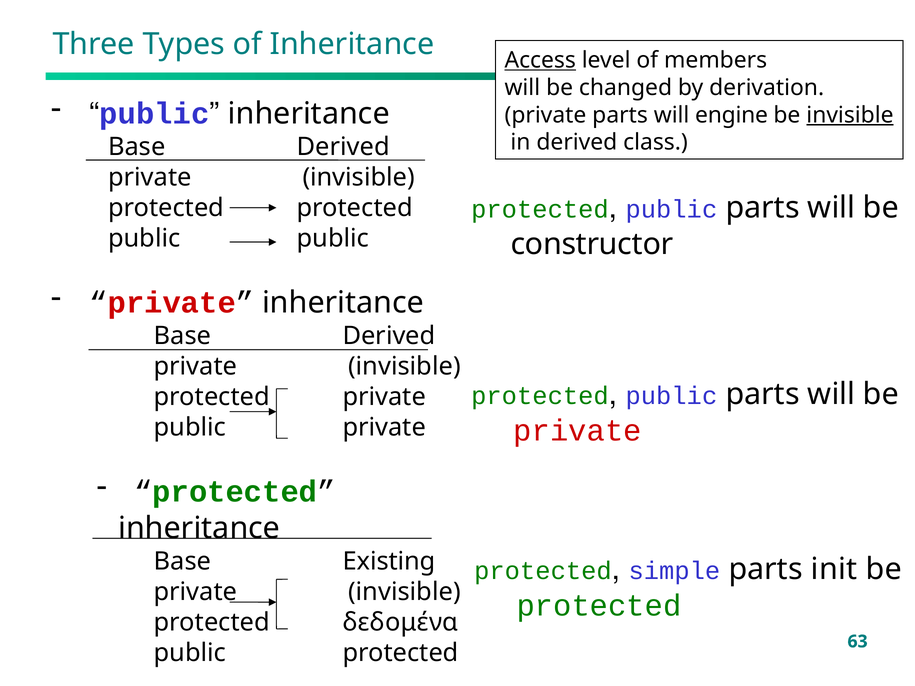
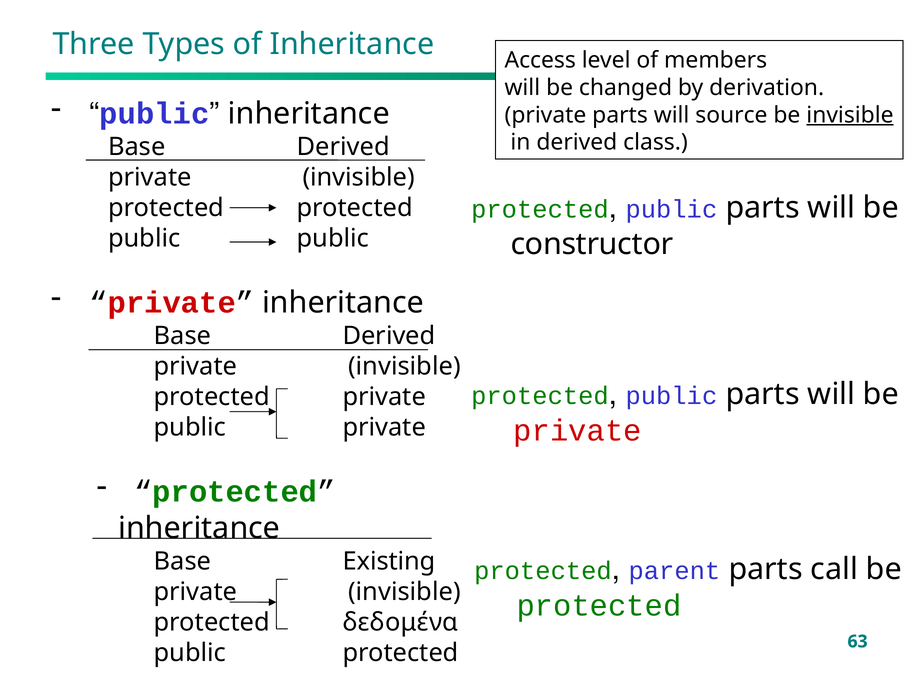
Access underline: present -> none (540, 60)
engine: engine -> source (731, 115)
simple: simple -> parent (674, 571)
init: init -> call (834, 569)
